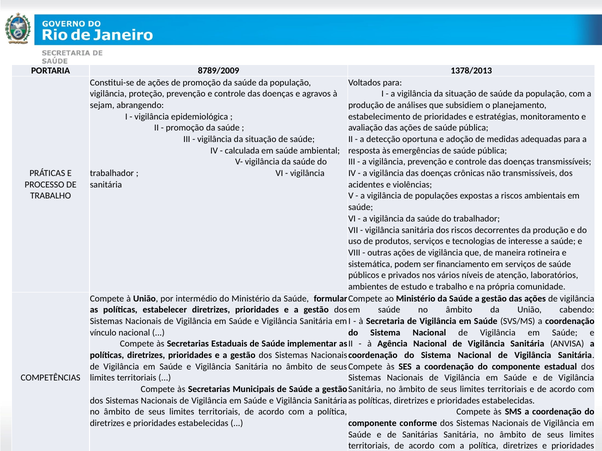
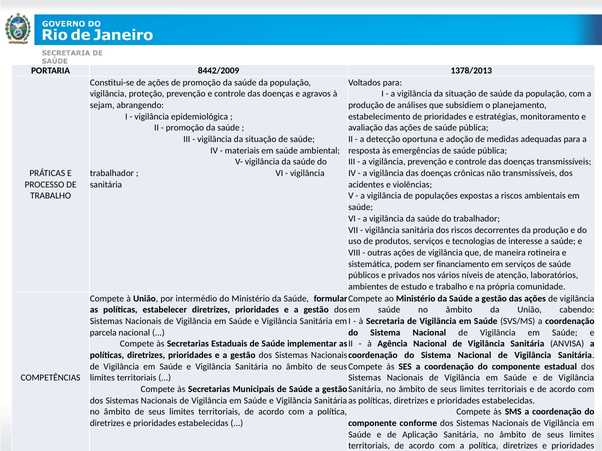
8789/2009: 8789/2009 -> 8442/2009 (219, 71)
calculada: calculada -> materiais (242, 151)
vínculo: vínculo -> parcela (103, 333)
Sanitárias: Sanitárias -> Aplicação (420, 435)
